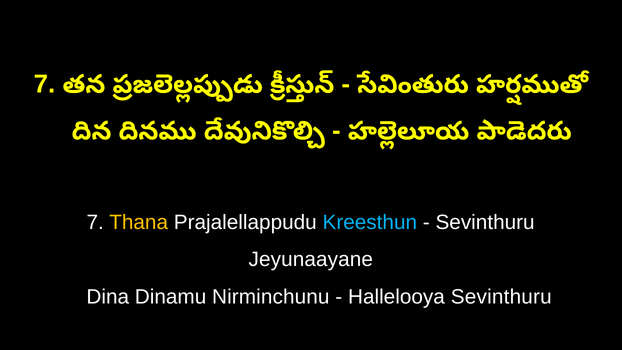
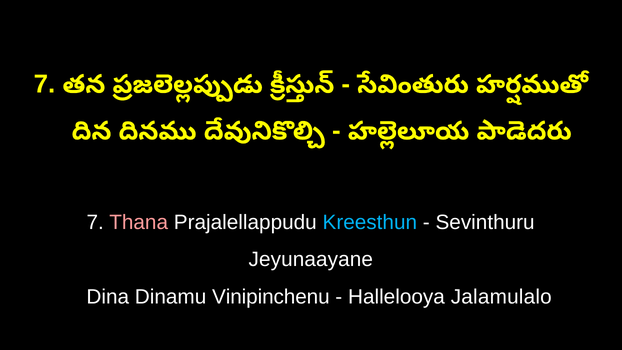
Thana colour: yellow -> pink (139, 222)
Nirminchunu: Nirminchunu -> Vinipinchenu (271, 297)
Hallelooya Sevinthuru: Sevinthuru -> Jalamulalo (501, 297)
